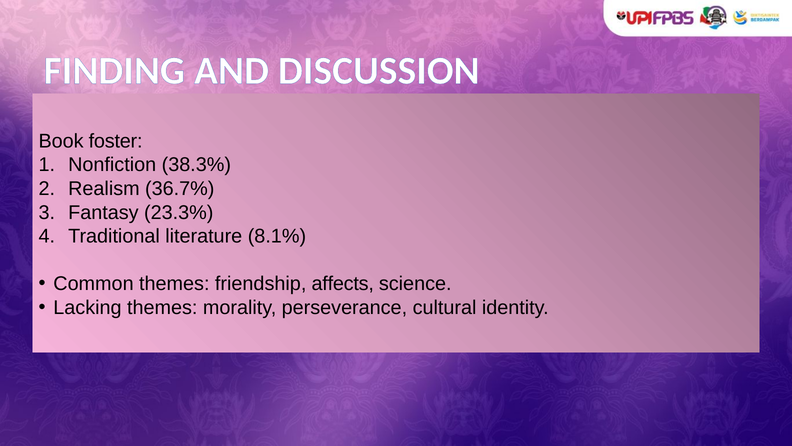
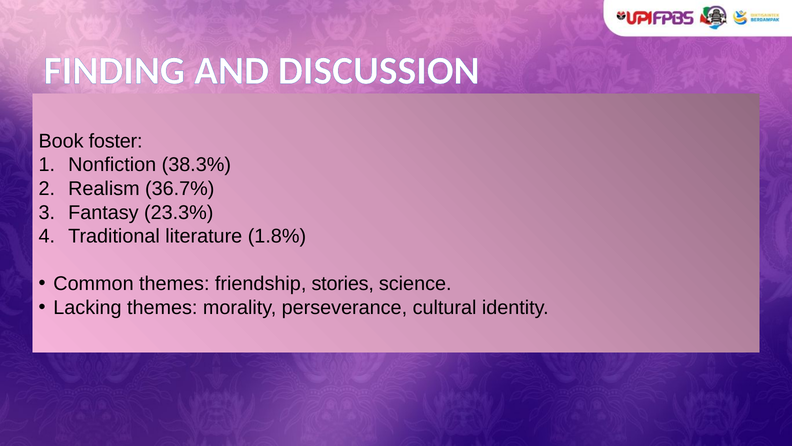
8.1%: 8.1% -> 1.8% (277, 236)
affects: affects -> stories (343, 284)
